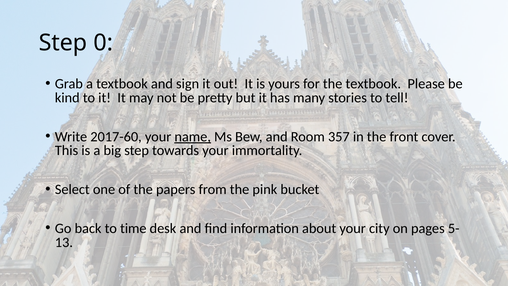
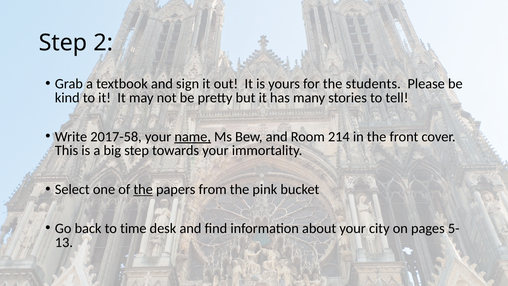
0: 0 -> 2 (103, 43)
the textbook: textbook -> students (373, 84)
2017-60: 2017-60 -> 2017-58 (116, 137)
357: 357 -> 214 (339, 137)
the underline: none -> present (143, 189)
